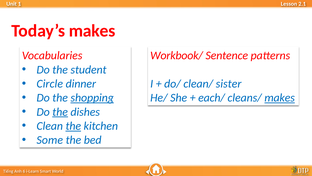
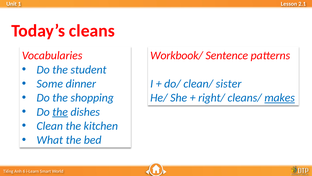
Today’s makes: makes -> cleans (92, 31)
Circle: Circle -> Some (50, 84)
shopping underline: present -> none (92, 98)
each/: each/ -> right/ (212, 98)
the underline: present -> none (73, 126)
Some: Some -> What (50, 140)
